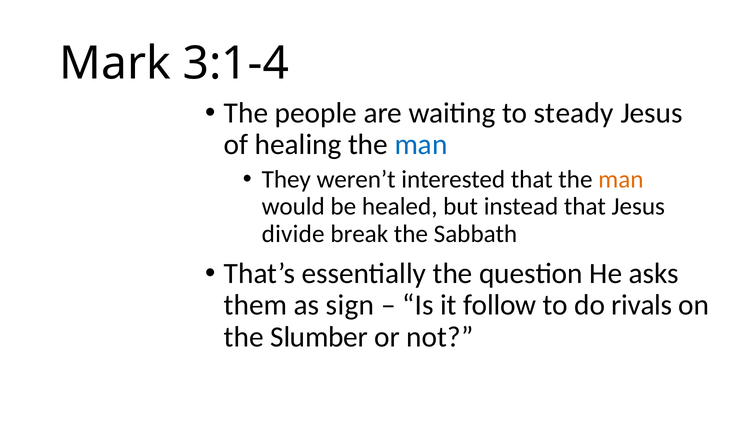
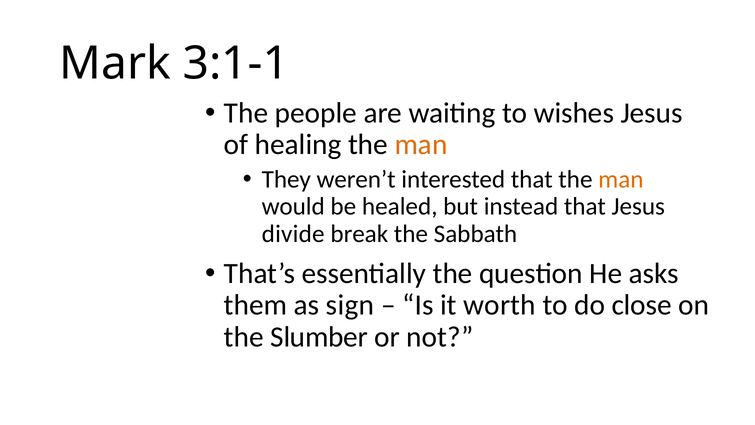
3:1-4: 3:1-4 -> 3:1-1 (236, 63)
steady: steady -> wishes (574, 113)
man colour: blue -> orange (421, 145)
follow: follow -> worth (500, 305)
rivals: rivals -> close (642, 305)
